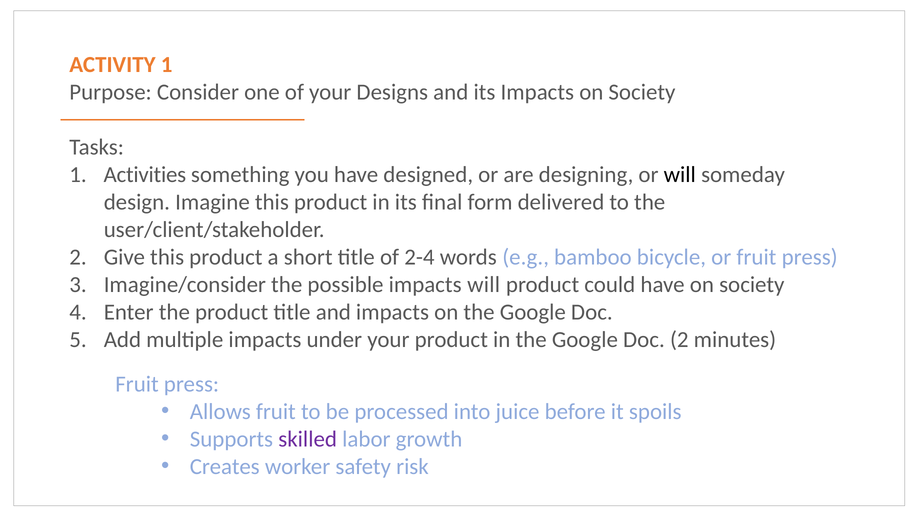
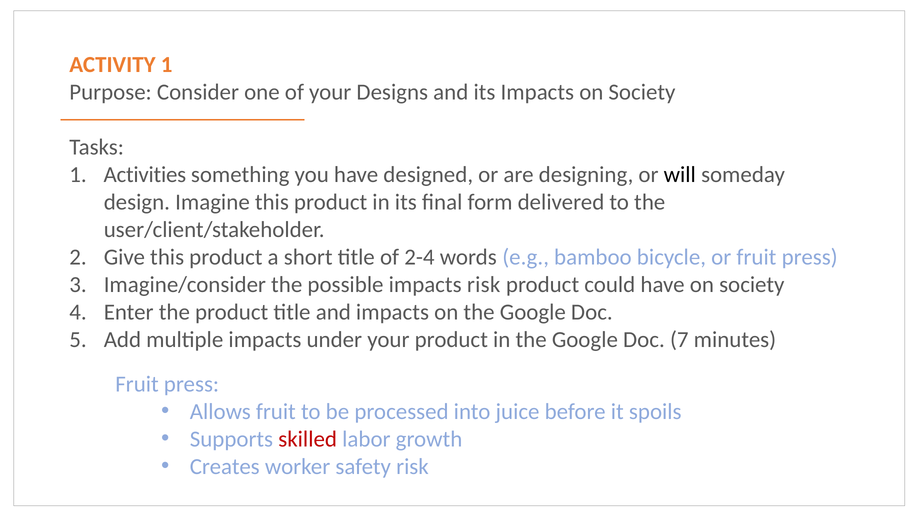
impacts will: will -> risk (484, 285)
Doc 2: 2 -> 7 (679, 340)
skilled colour: purple -> red (308, 439)
